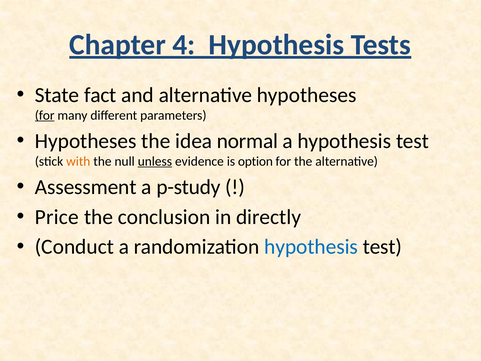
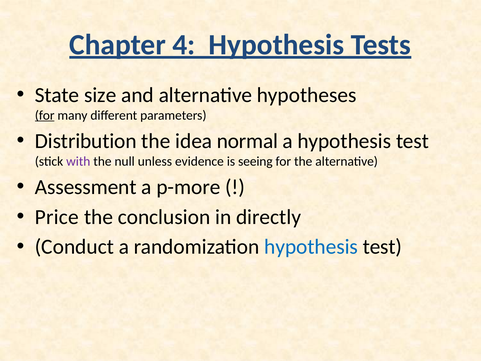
fact: fact -> size (100, 95)
Hypotheses: Hypotheses -> Distribution (86, 141)
with colour: orange -> purple (78, 161)
unless underline: present -> none (155, 161)
option: option -> seeing (255, 161)
p-study: p-study -> p-more (188, 187)
